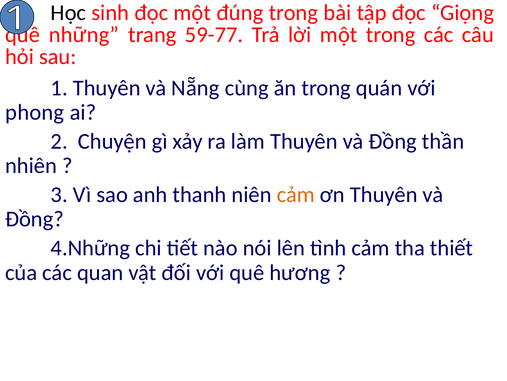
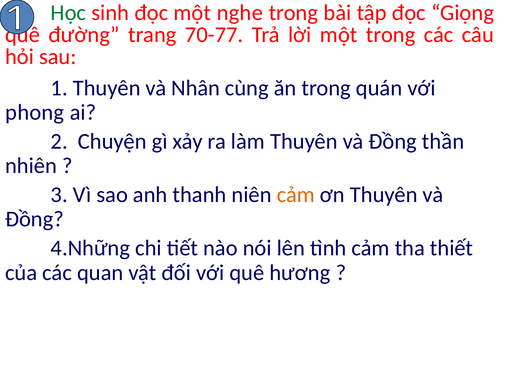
Học colour: black -> green (68, 13)
đúng: đúng -> nghe (240, 13)
những: những -> đường (84, 35)
59-77: 59-77 -> 70-77 (214, 35)
Nẵng: Nẵng -> Nhân (196, 88)
